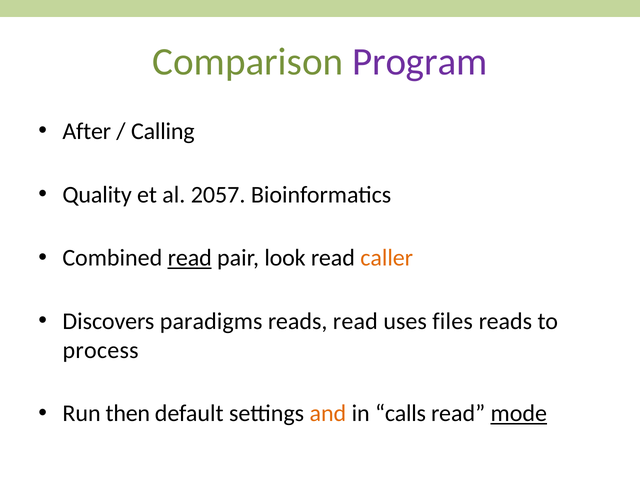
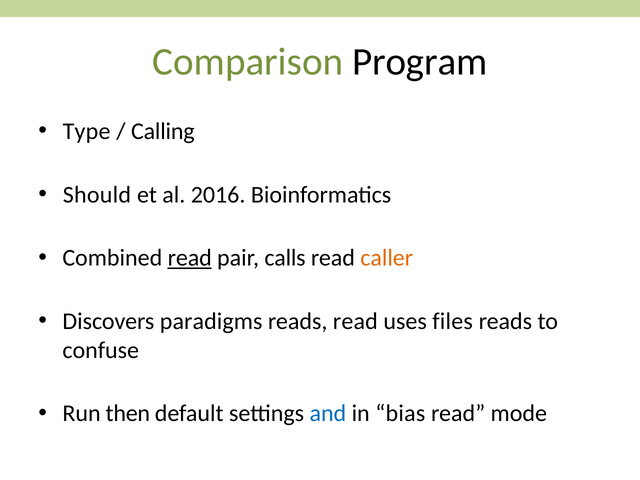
Program colour: purple -> black (420, 62)
After: After -> Type (87, 131)
Quality: Quality -> Should (97, 195)
2057: 2057 -> 2016 (218, 195)
look: look -> calls (285, 258)
process: process -> confuse (101, 350)
and colour: orange -> blue (328, 413)
calls: calls -> bias (400, 413)
mode underline: present -> none (519, 413)
